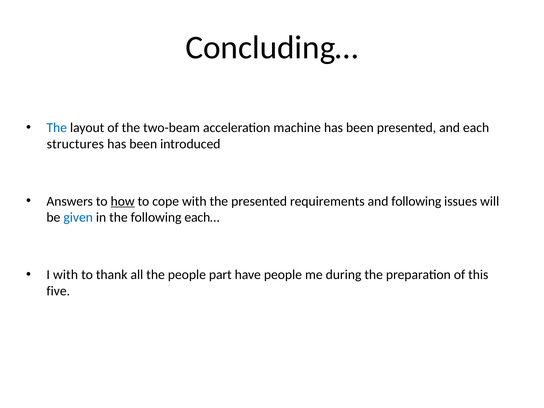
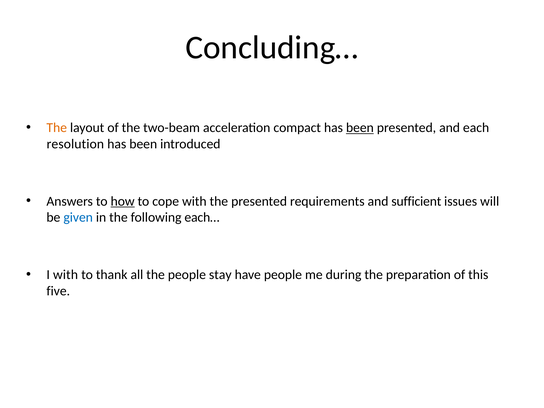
The colour: blue -> orange (57, 128)
machine: machine -> compact (297, 128)
been underline: none -> present (360, 128)
structures: structures -> resolution (75, 144)
and following: following -> sufficient (416, 201)
part: part -> stay (220, 275)
